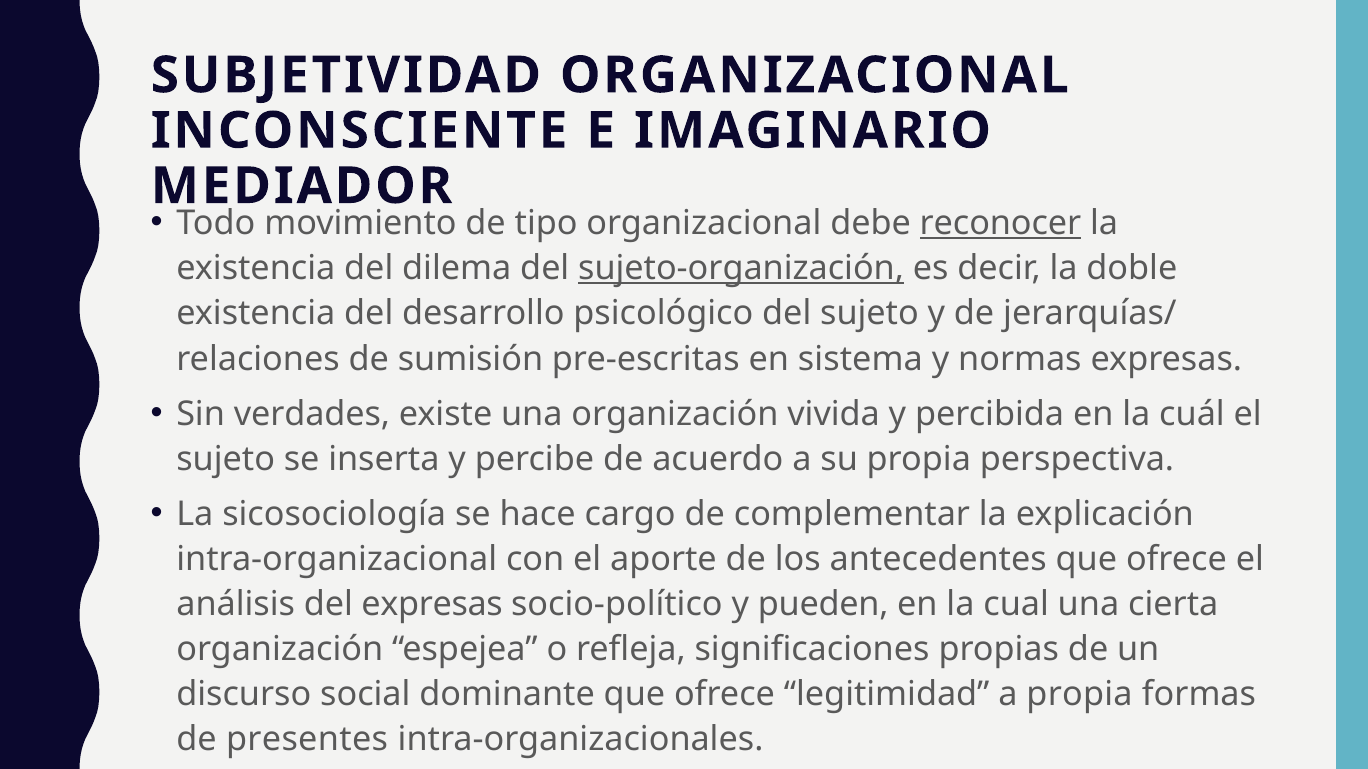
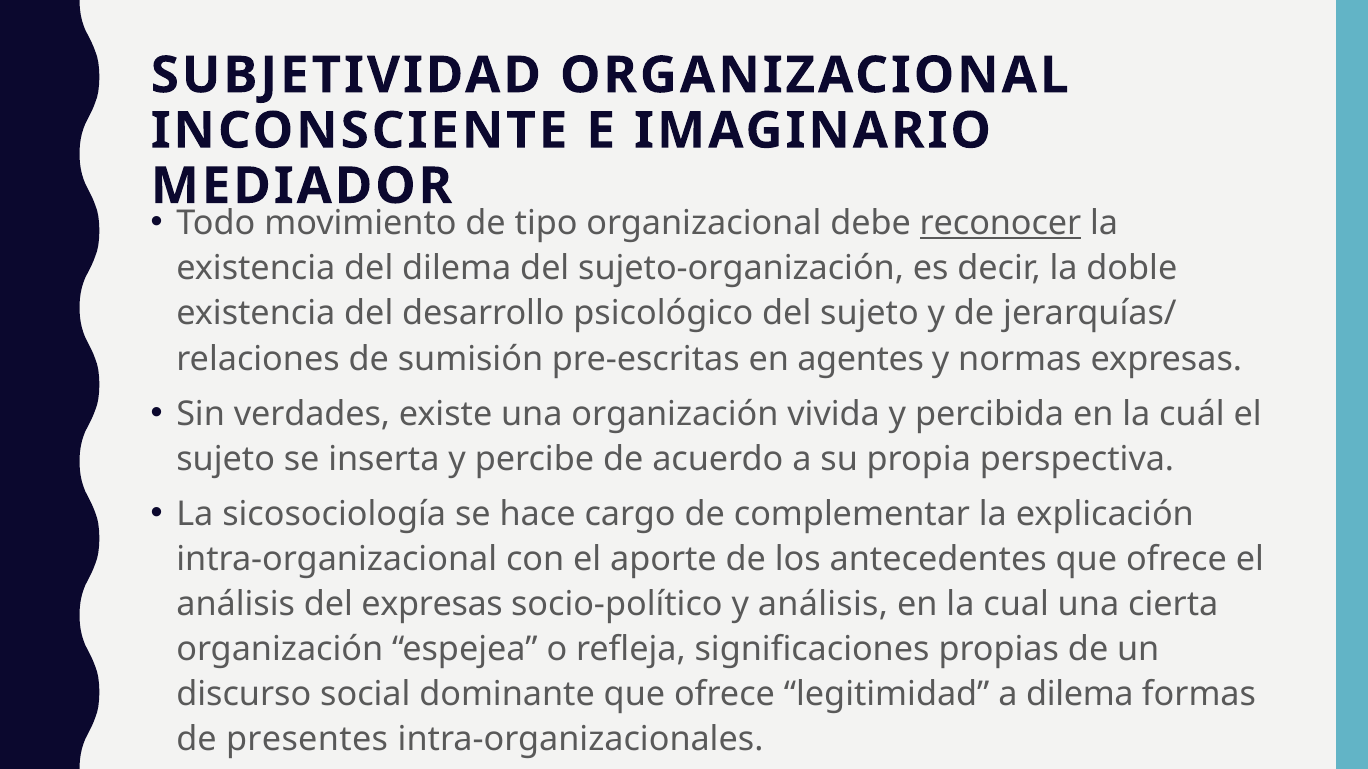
sujeto-organización underline: present -> none (741, 269)
sistema: sistema -> agentes (861, 359)
y pueden: pueden -> análisis (823, 605)
a propia: propia -> dilema (1080, 695)
